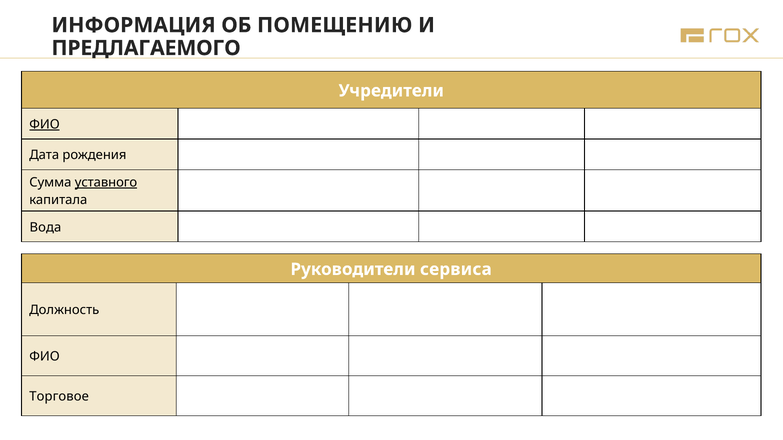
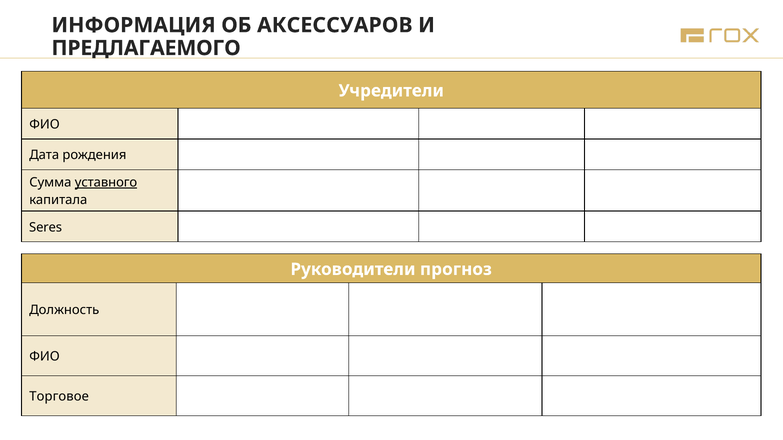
ПОМЕЩЕНИЮ: ПОМЕЩЕНИЮ -> АКСЕССУАРОВ (335, 25)
ФИО underline: present -> none (45, 124)
Вода: Вода -> Seres (46, 227)
сервиса: сервиса -> прогноз (456, 270)
